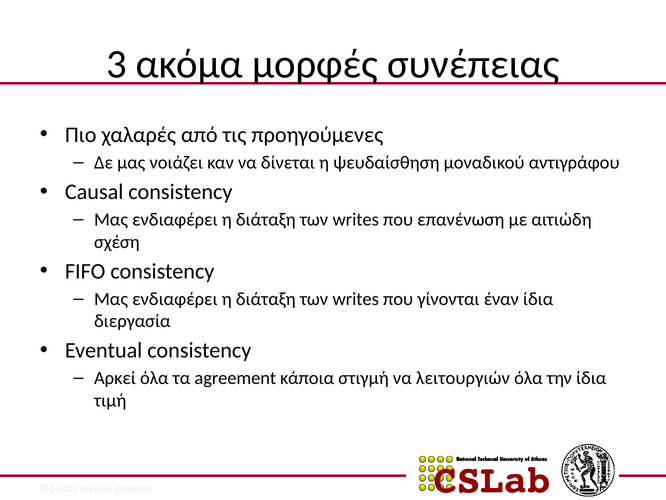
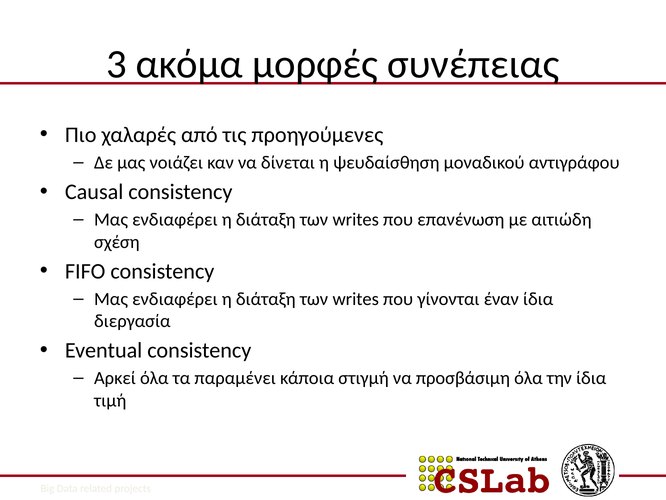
agreement: agreement -> παραμένει (235, 378)
λειτουργιών: λειτουργιών -> προσβάσιμη (463, 378)
